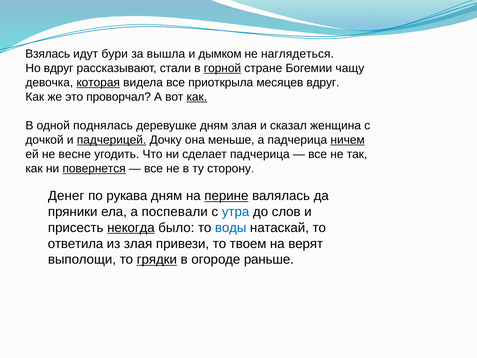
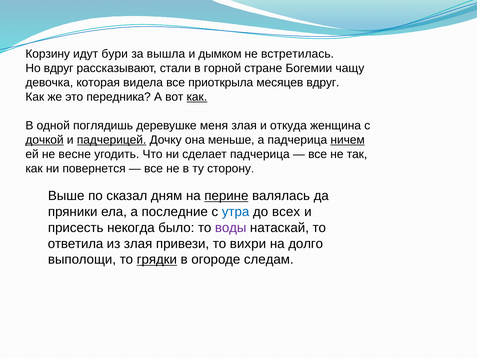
Взялась: Взялась -> Корзину (48, 54)
наглядеться: наглядеться -> встретилась (297, 54)
горной underline: present -> none (222, 68)
которая underline: present -> none (98, 82)
проворчал: проворчал -> передника (119, 97)
поднялась: поднялась -> поглядишь (103, 125)
деревушке дням: дням -> меня (214, 125)
сказал: сказал -> откуда (288, 125)
дочкой underline: none -> present (45, 140)
повернется underline: present -> none (94, 168)
Денег: Денег -> Выше (66, 196)
рукава: рукава -> сказал (127, 196)
поспевали: поспевали -> последние (175, 212)
слов: слов -> всех (286, 212)
некогда underline: present -> none (131, 228)
воды colour: blue -> purple (231, 228)
твоем: твоем -> вихри (248, 243)
верят: верят -> долго (306, 243)
раньше: раньше -> следам (269, 259)
